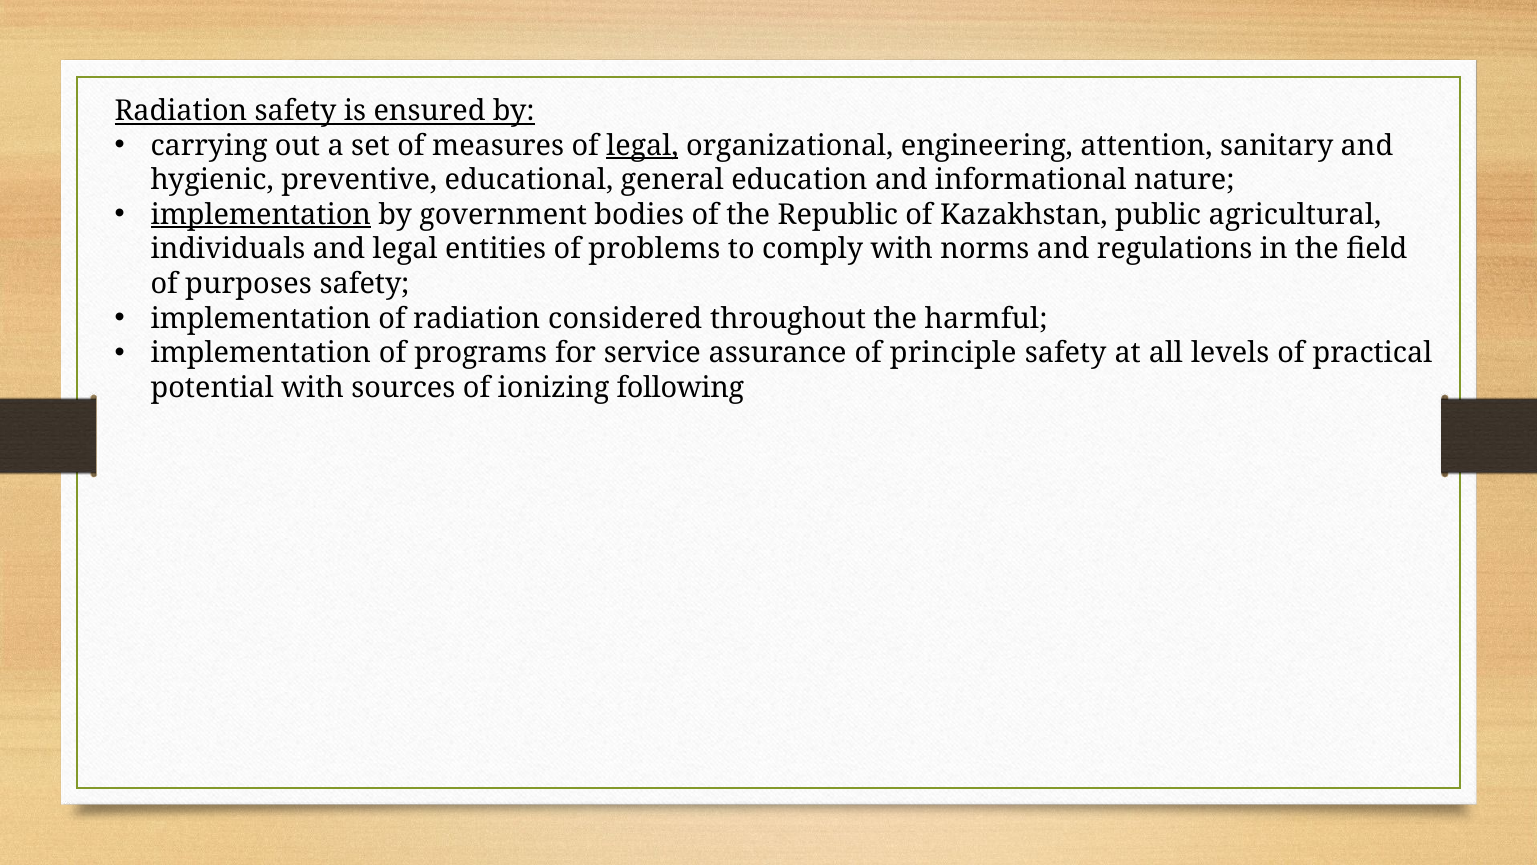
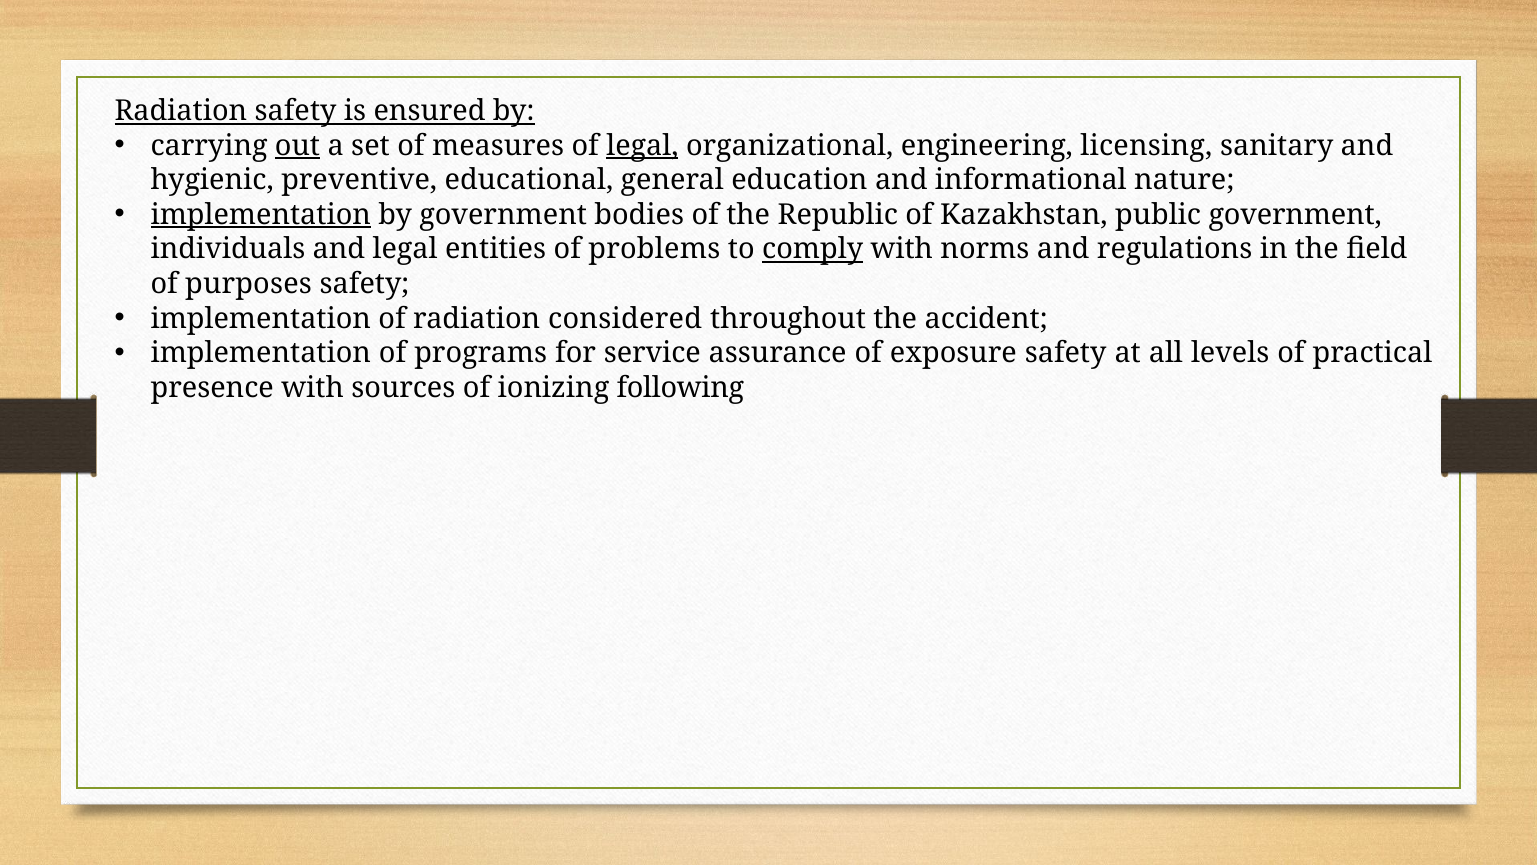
out underline: none -> present (298, 145)
attention: attention -> licensing (1146, 145)
public agricultural: agricultural -> government (1295, 215)
comply underline: none -> present (813, 249)
harmful: harmful -> accident (986, 318)
principle: principle -> exposure (953, 353)
potential: potential -> presence (212, 388)
